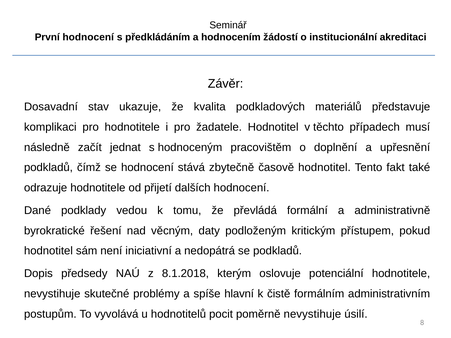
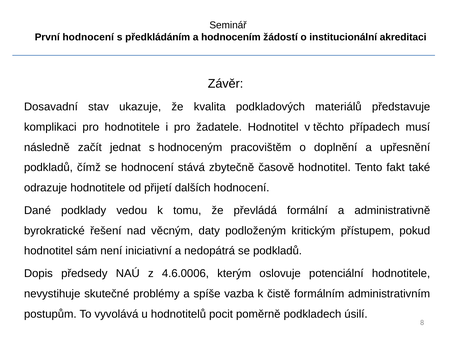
8.1.2018: 8.1.2018 -> 4.6.0006 (185, 274)
hlavní: hlavní -> vazba (239, 294)
poměrně nevystihuje: nevystihuje -> podkladech (312, 314)
